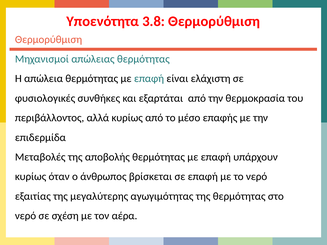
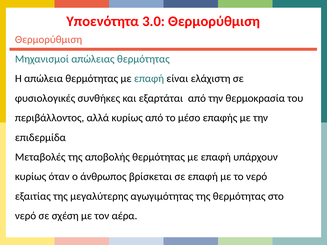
3.8: 3.8 -> 3.0 (154, 21)
